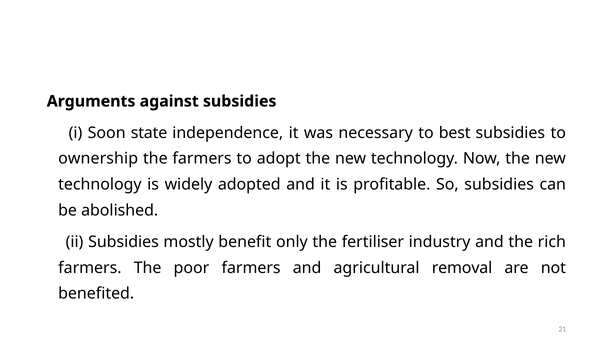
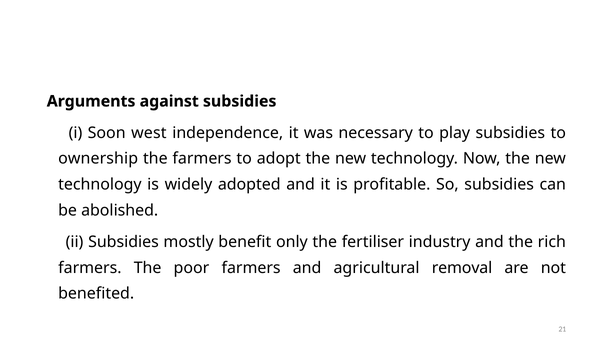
state: state -> west (149, 133)
best: best -> play (455, 133)
